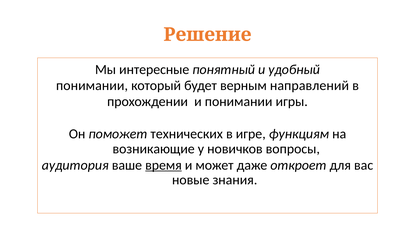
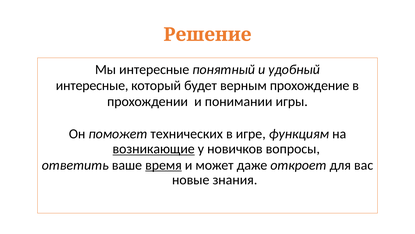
понимании: понимании -> интересные (92, 85)
направлений: направлений -> прохождение (310, 85)
возникающие underline: none -> present (154, 149)
аудитория: аудитория -> ответить (75, 165)
